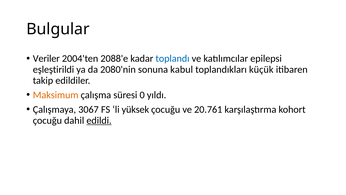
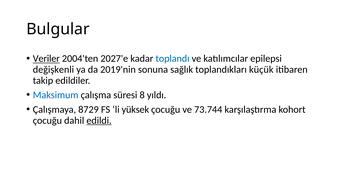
Veriler underline: none -> present (46, 58)
2088'e: 2088'e -> 2027'e (114, 58)
eşleştirildi: eşleştirildi -> değişkenli (53, 69)
2080'nin: 2080'nin -> 2019'nin (118, 69)
kabul: kabul -> sağlık (182, 69)
Maksimum colour: orange -> blue (56, 95)
0: 0 -> 8 (142, 95)
3067: 3067 -> 8729 (89, 109)
20.761: 20.761 -> 73.744 (208, 109)
